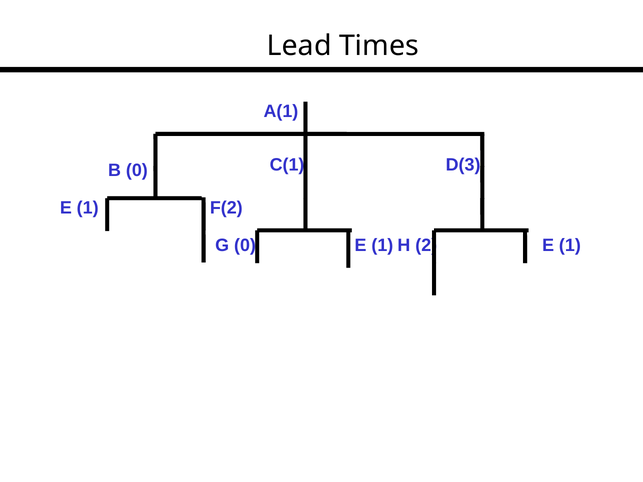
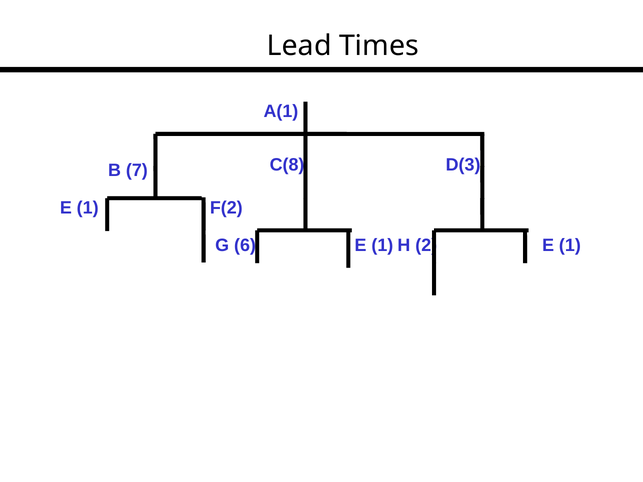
C(1: C(1 -> C(8 (287, 165)
B 0: 0 -> 7 (137, 170)
G 0: 0 -> 6 (245, 246)
